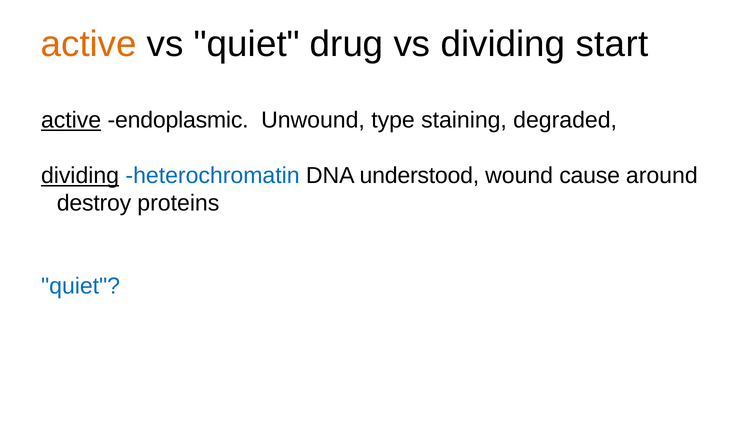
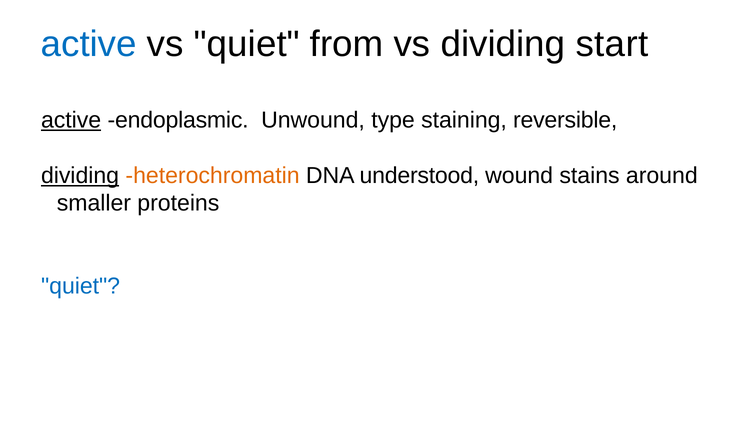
active colour: orange -> blue (89, 44)
drug: drug -> from (347, 44)
degraded: degraded -> reversible (565, 120)
heterochromatin colour: blue -> orange (213, 176)
cause: cause -> stains (590, 176)
destroy: destroy -> smaller (94, 203)
